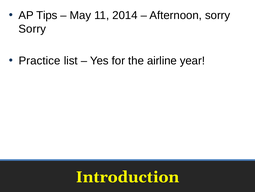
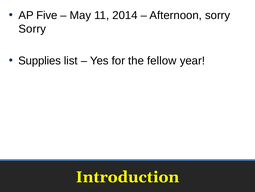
Tips: Tips -> Five (47, 15)
Practice: Practice -> Supplies (40, 61)
airline: airline -> fellow (162, 61)
